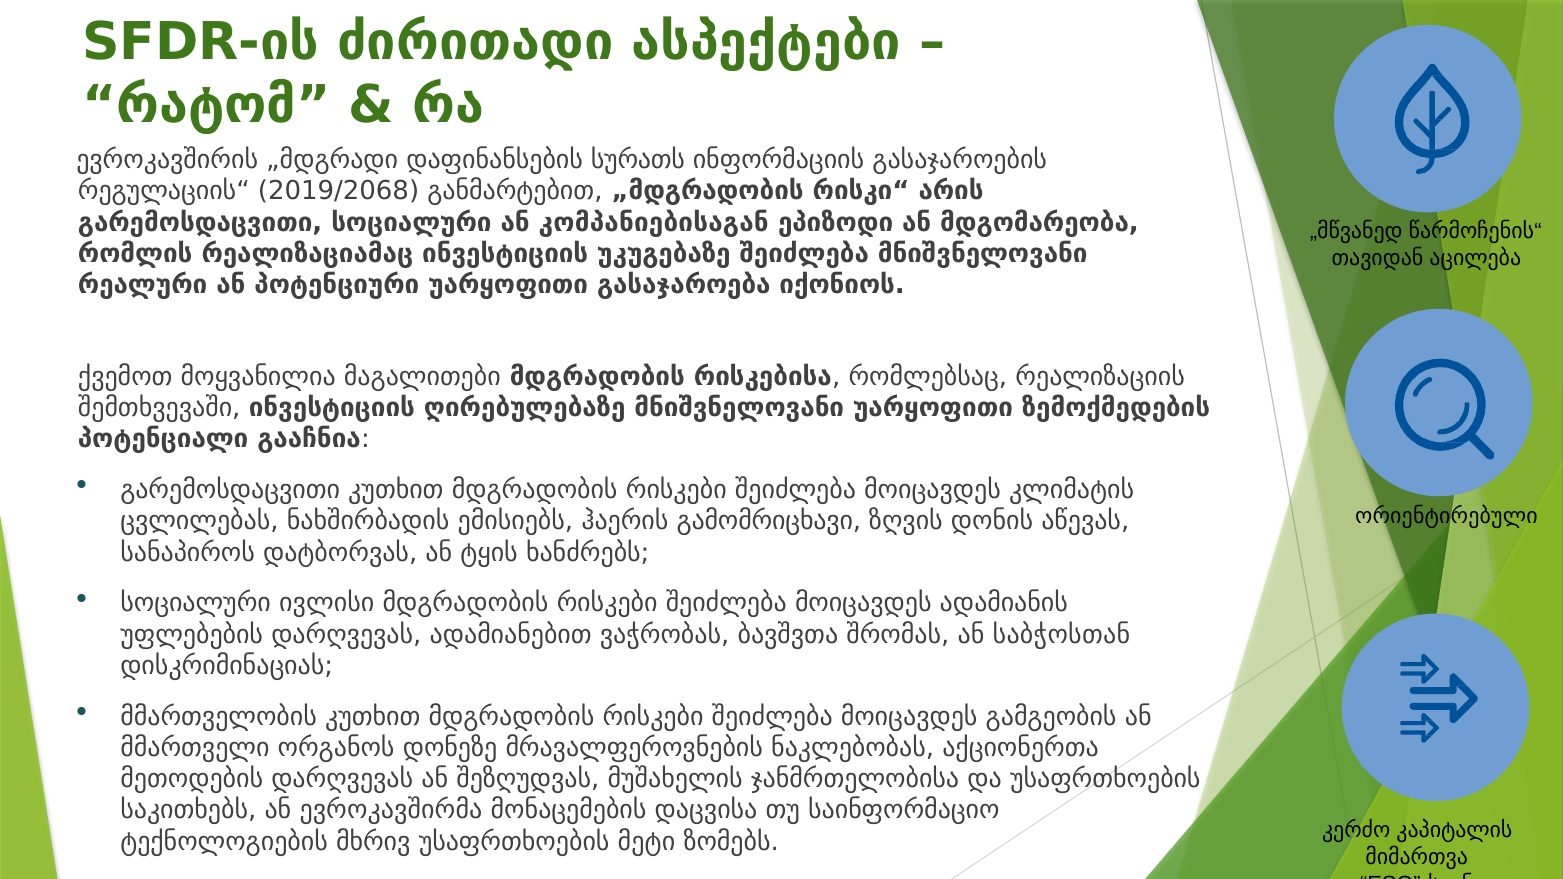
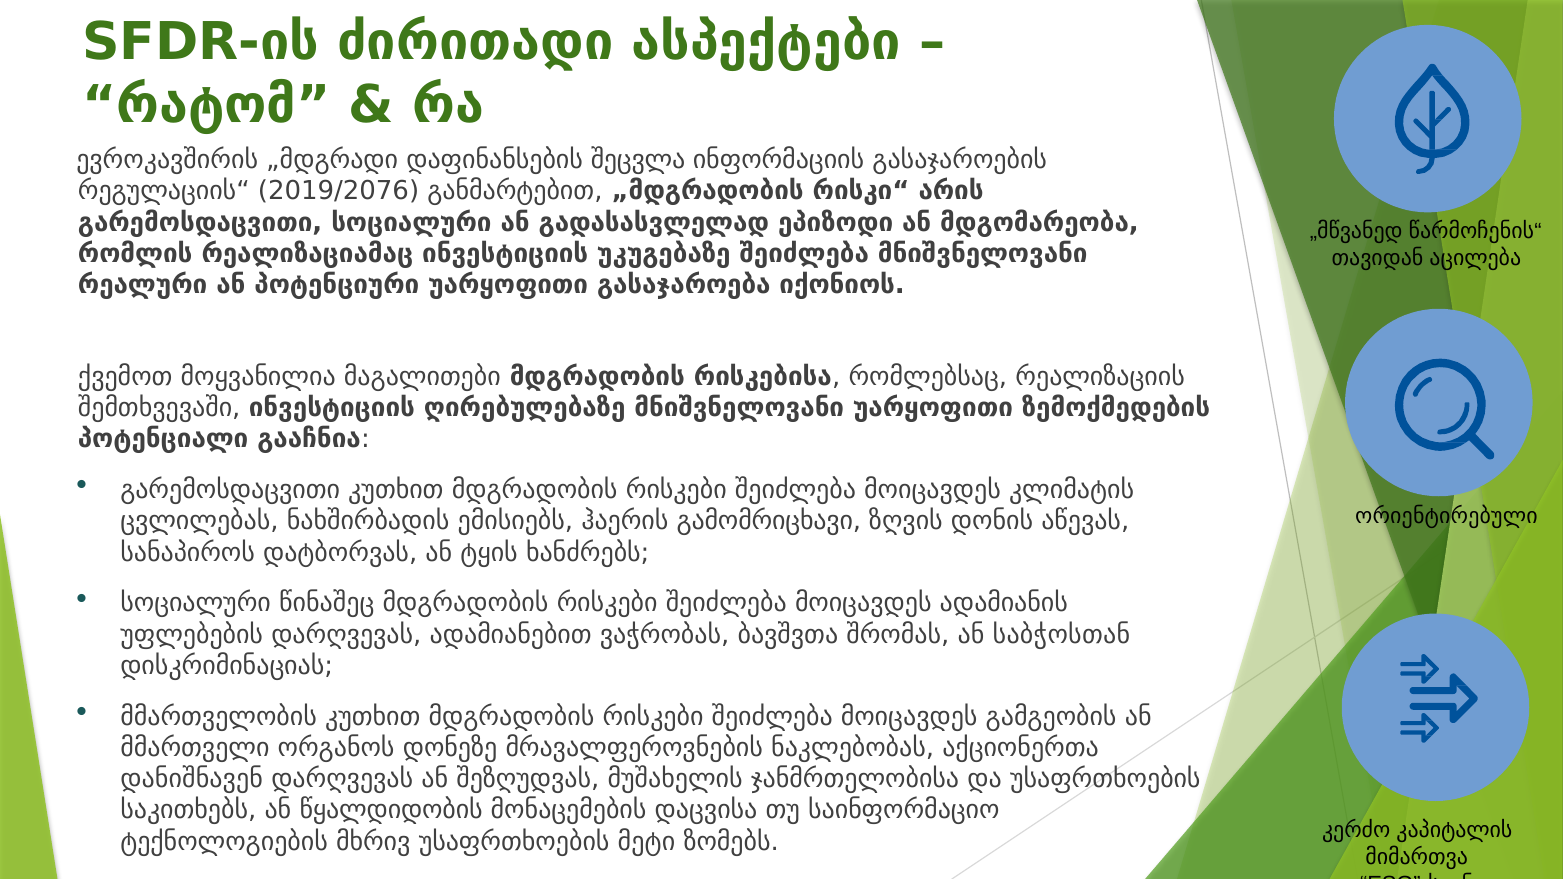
სურათს: სურათს -> შეცვლა (638, 160)
2019/2068: 2019/2068 -> 2019/2076 (339, 191)
კომპანიებისაგან: კომპანიებისაგან -> გადასასვლელად (654, 222)
ივლისი: ივლისი -> წინაშეც (327, 604)
მეთოდების: მეთოდების -> დანიშნავენ (192, 779)
ევროკავშირმა: ევროკავშირმა -> წყალდიდობის (391, 811)
